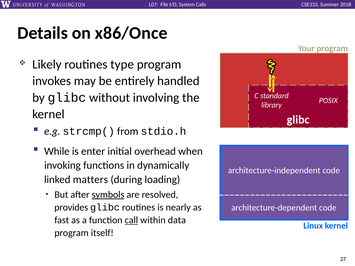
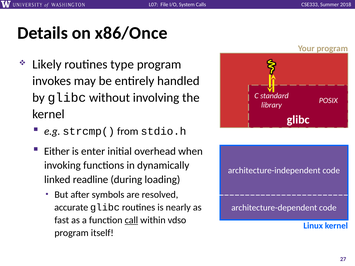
While: While -> Either (57, 152)
matters: matters -> readline (91, 180)
symbols underline: present -> none (108, 195)
provides: provides -> accurate (71, 208)
data: data -> vdso (177, 220)
